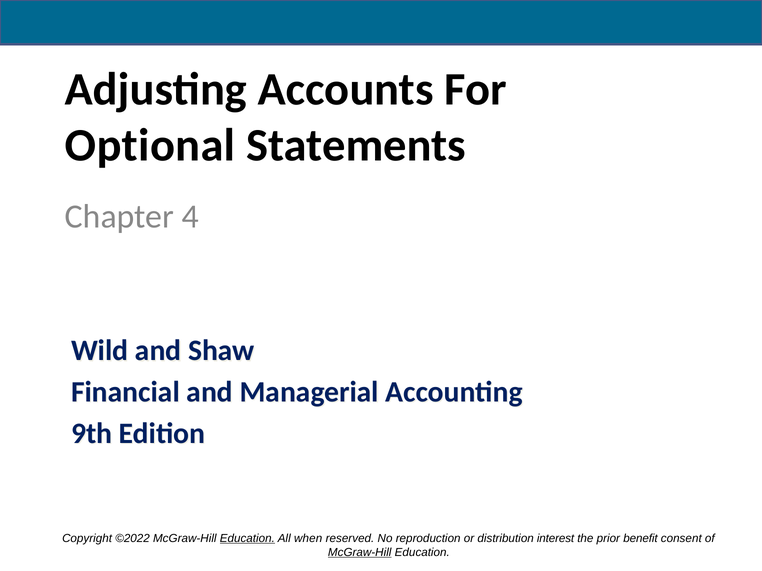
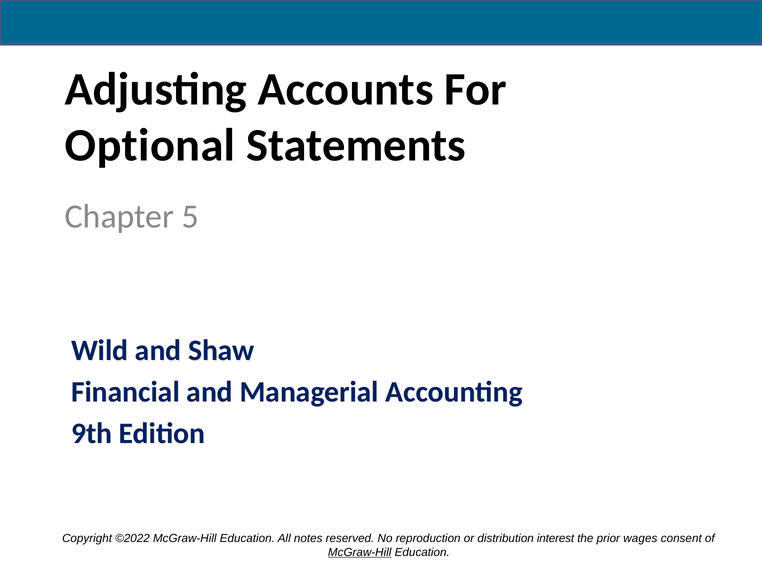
4: 4 -> 5 (190, 217)
Education underline: present -> none (247, 539)
when: when -> notes (308, 539)
benefit: benefit -> wages (640, 539)
